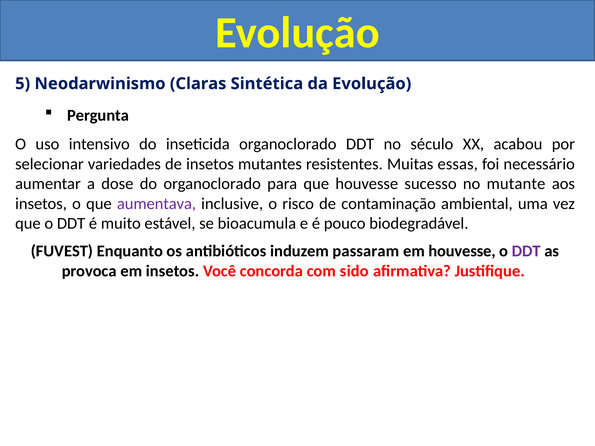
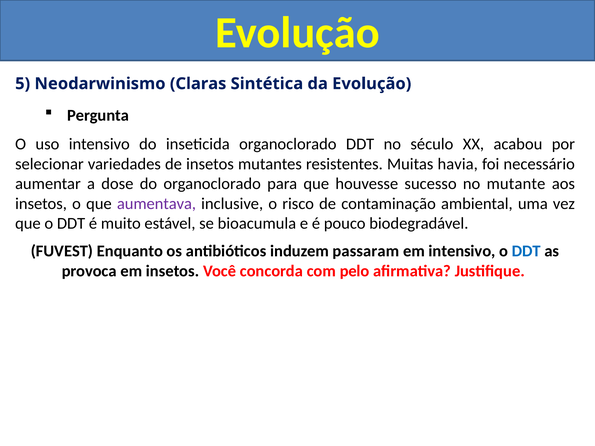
essas: essas -> havia (458, 164)
em houvesse: houvesse -> intensivo (462, 251)
DDT colour: purple -> blue (526, 251)
sido: sido -> pelo (355, 271)
